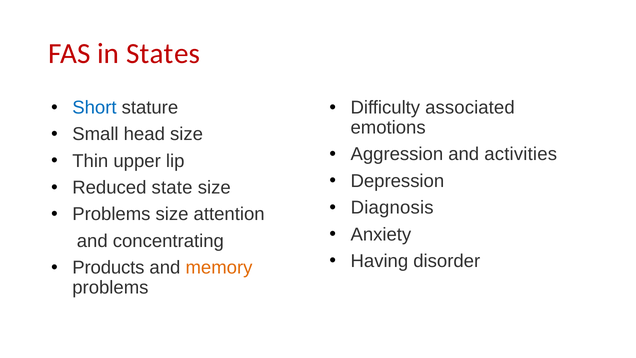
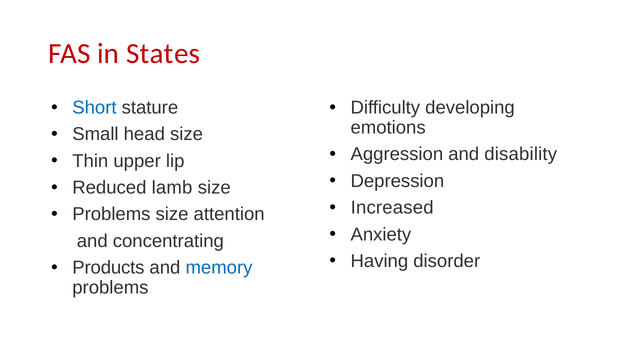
associated: associated -> developing (470, 108)
activities: activities -> disability (521, 154)
state: state -> lamb (172, 188)
Diagnosis: Diagnosis -> Increased (392, 208)
memory colour: orange -> blue (219, 268)
